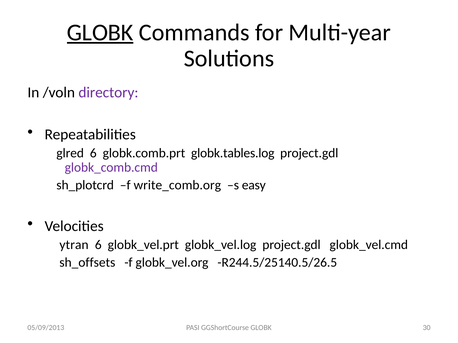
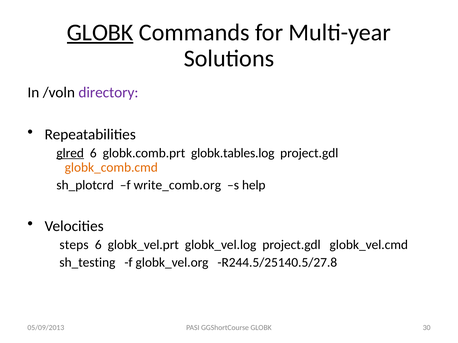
glred underline: none -> present (70, 153)
globk_comb.cmd colour: purple -> orange (111, 168)
easy: easy -> help (254, 185)
ytran: ytran -> steps (74, 245)
sh_offsets: sh_offsets -> sh_testing (87, 263)
R244.5/25140.5/26.5: R244.5/25140.5/26.5 -> R244.5/25140.5/27.8 (277, 263)
